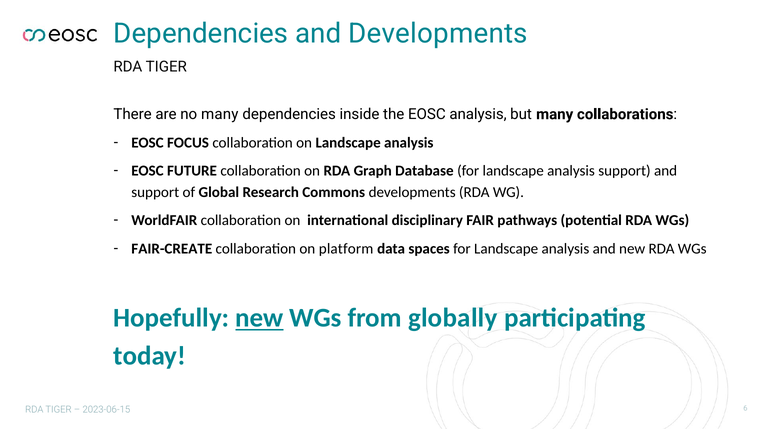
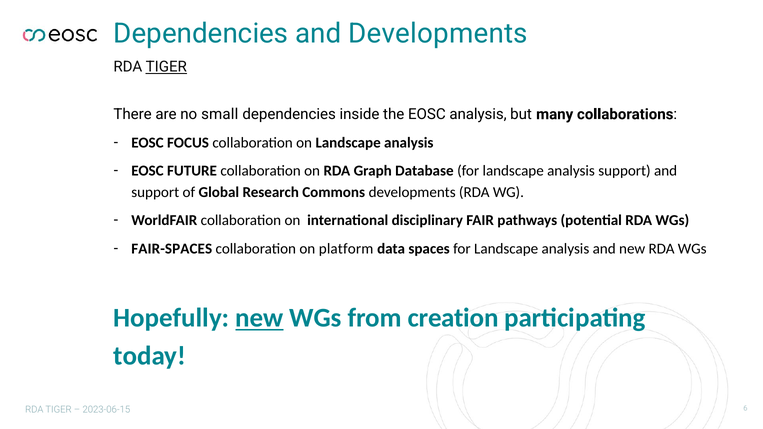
TIGER underline: none -> present (166, 67)
no many: many -> small (220, 114)
FAIR-CREATE: FAIR-CREATE -> FAIR-SPACES (172, 249)
globally: globally -> creation (453, 318)
